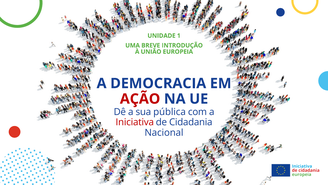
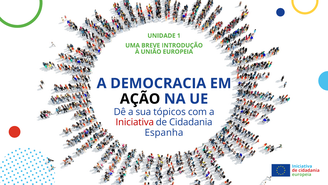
AÇÃO colour: red -> black (140, 99)
pública: pública -> tópicos (170, 112)
Nacional: Nacional -> Espanha (164, 132)
